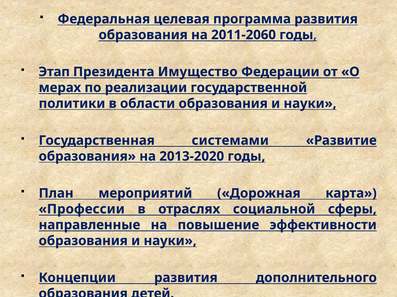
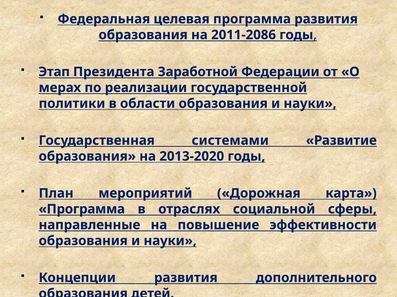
2011-2060: 2011-2060 -> 2011-2086 (244, 35)
Имущество: Имущество -> Заработной (198, 72)
Профессии: Профессии -> Программа (82, 210)
